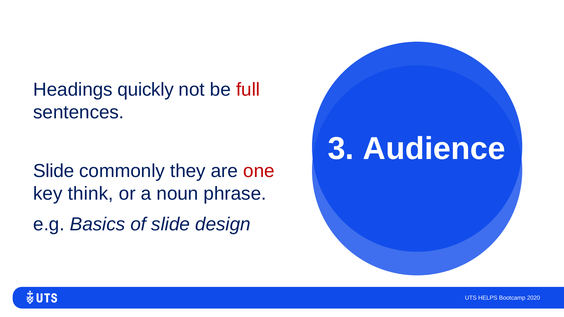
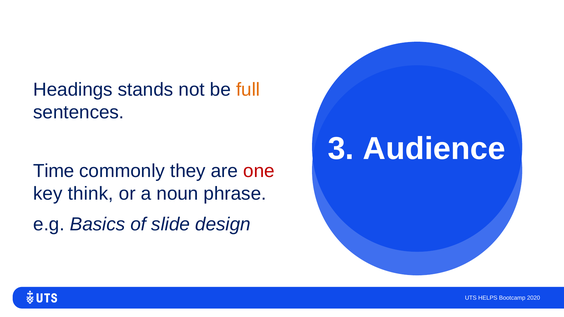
quickly: quickly -> stands (146, 90)
full colour: red -> orange (248, 90)
Slide: Slide -> Time (54, 171)
